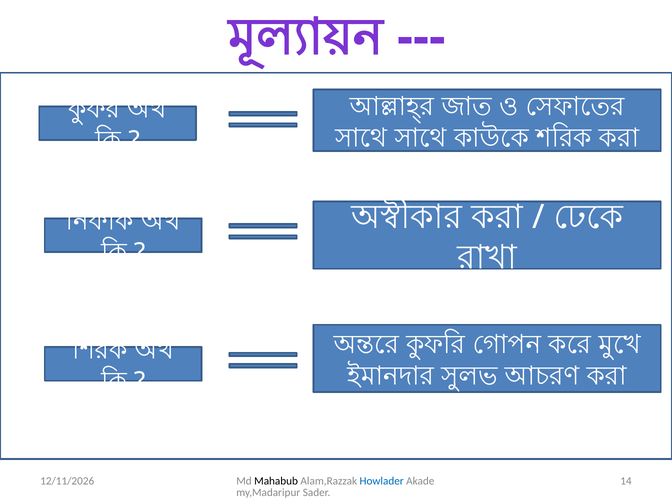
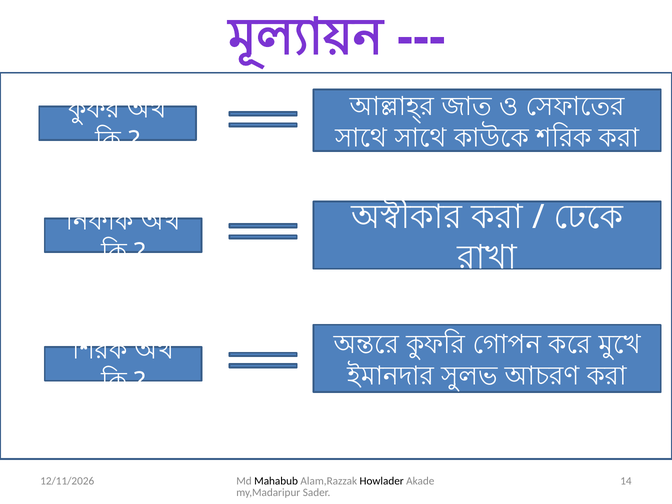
Howlader colour: blue -> black (382, 481)
